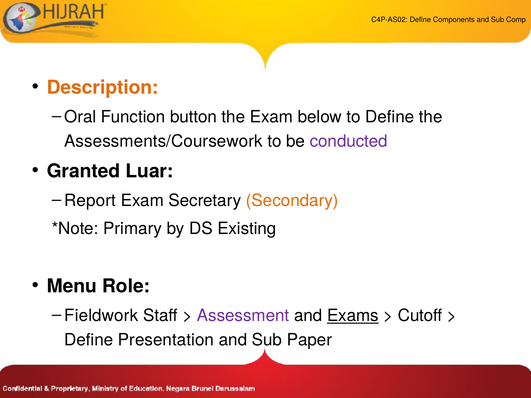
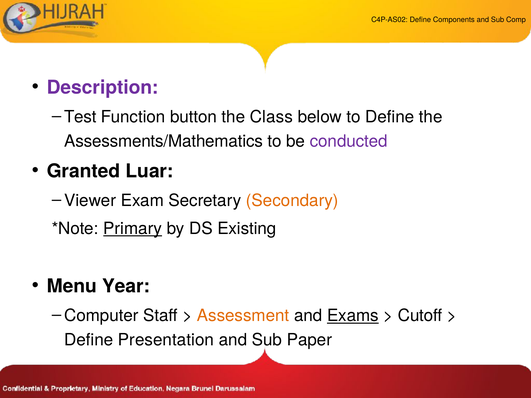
Description colour: orange -> purple (103, 87)
Oral: Oral -> Test (80, 117)
the Exam: Exam -> Class (271, 117)
Assessments/Coursework: Assessments/Coursework -> Assessments/Mathematics (164, 141)
Report: Report -> Viewer (90, 201)
Primary underline: none -> present (133, 229)
Role: Role -> Year (126, 286)
Fieldwork: Fieldwork -> Computer (101, 316)
Assessment colour: purple -> orange (243, 316)
